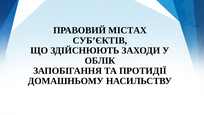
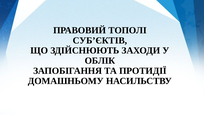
МІСТАХ: МІСТАХ -> ТОПОЛІ (128, 30)
